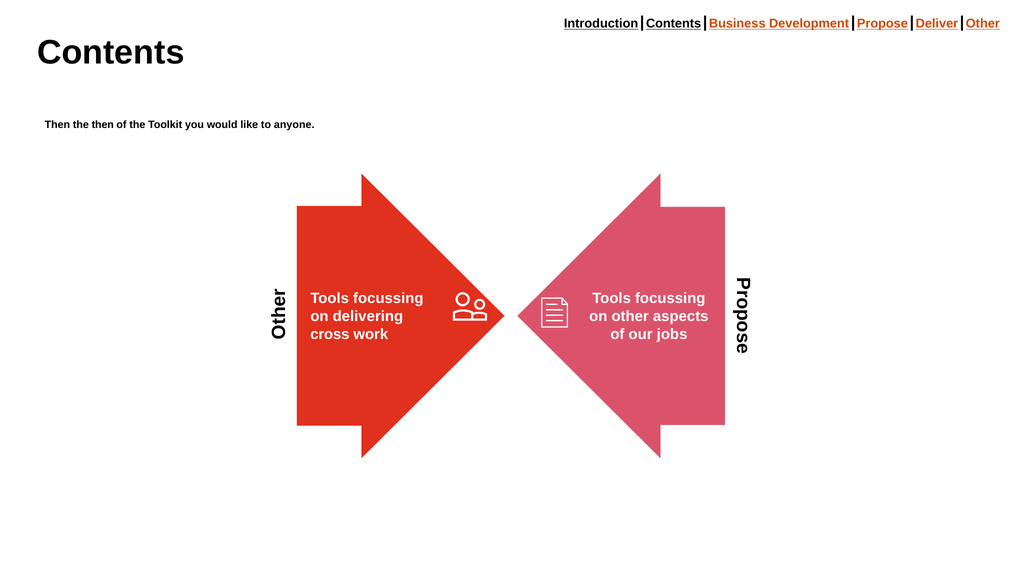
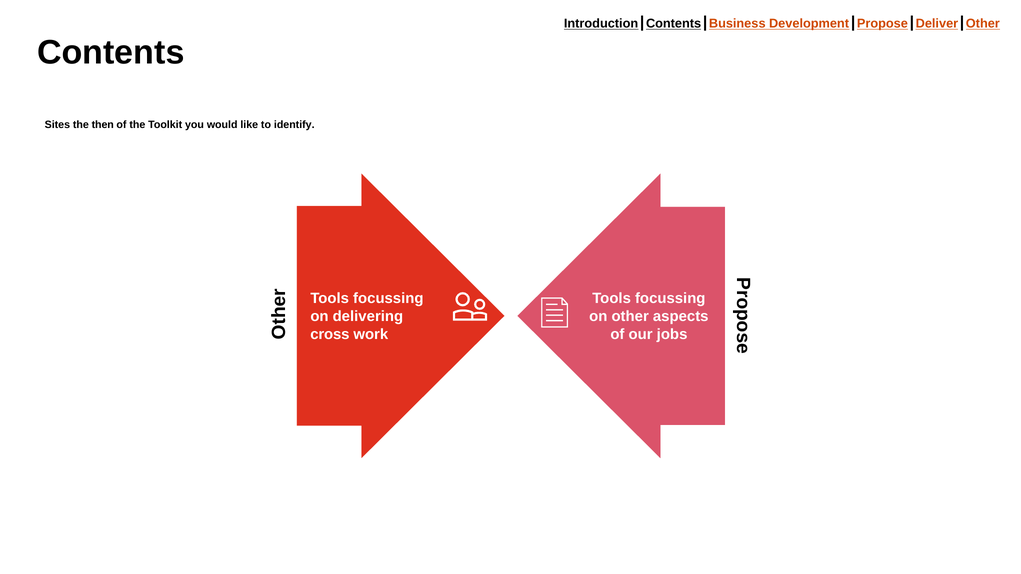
Then: Then -> Sites (57, 125)
anyone: anyone -> identify (294, 125)
